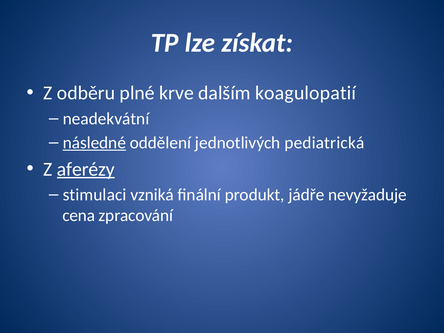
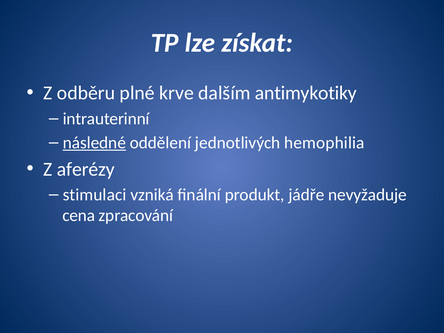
koagulopatií: koagulopatií -> antimykotiky (306, 93)
neadekvátní: neadekvátní -> intrauterinní (106, 119)
pediatrická: pediatrická -> hemophilia (324, 143)
aferézy underline: present -> none (86, 169)
